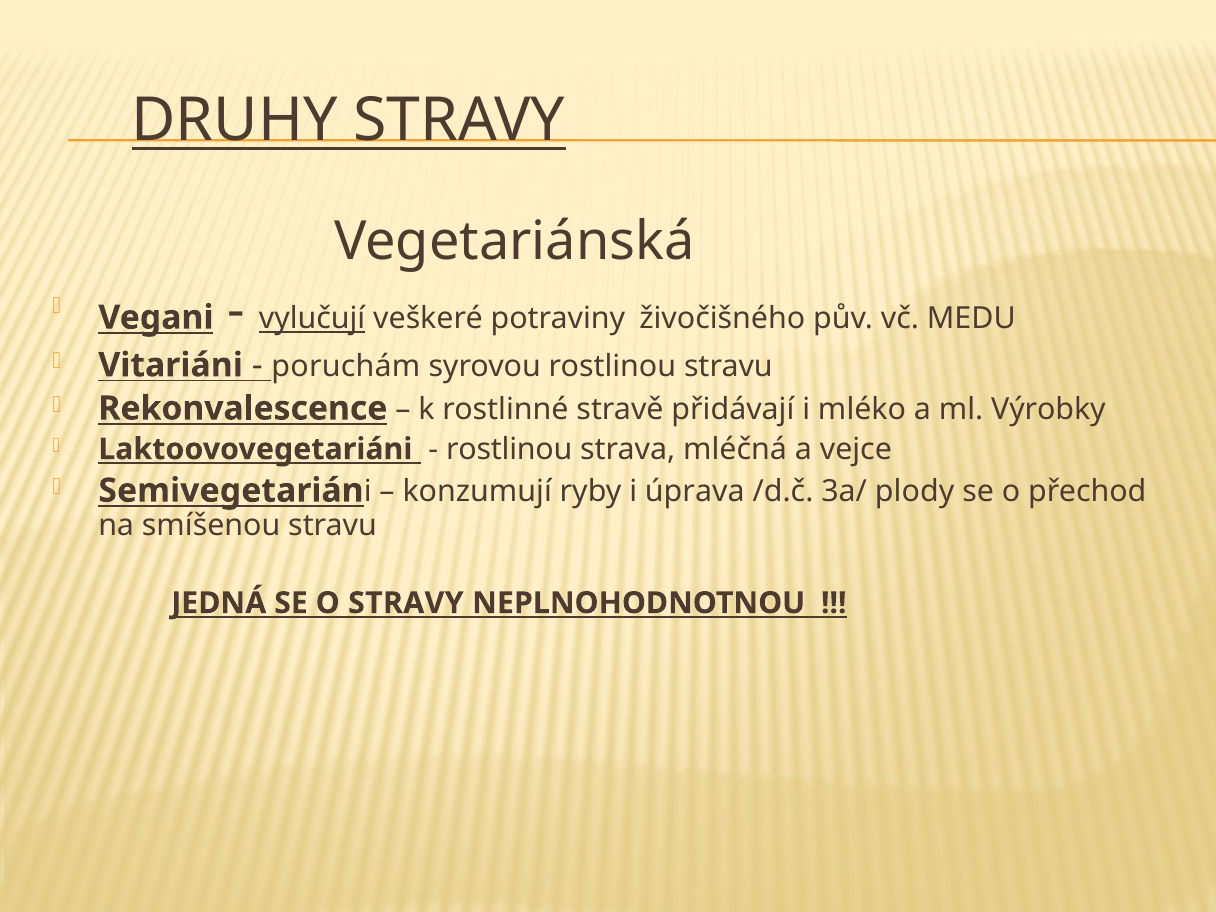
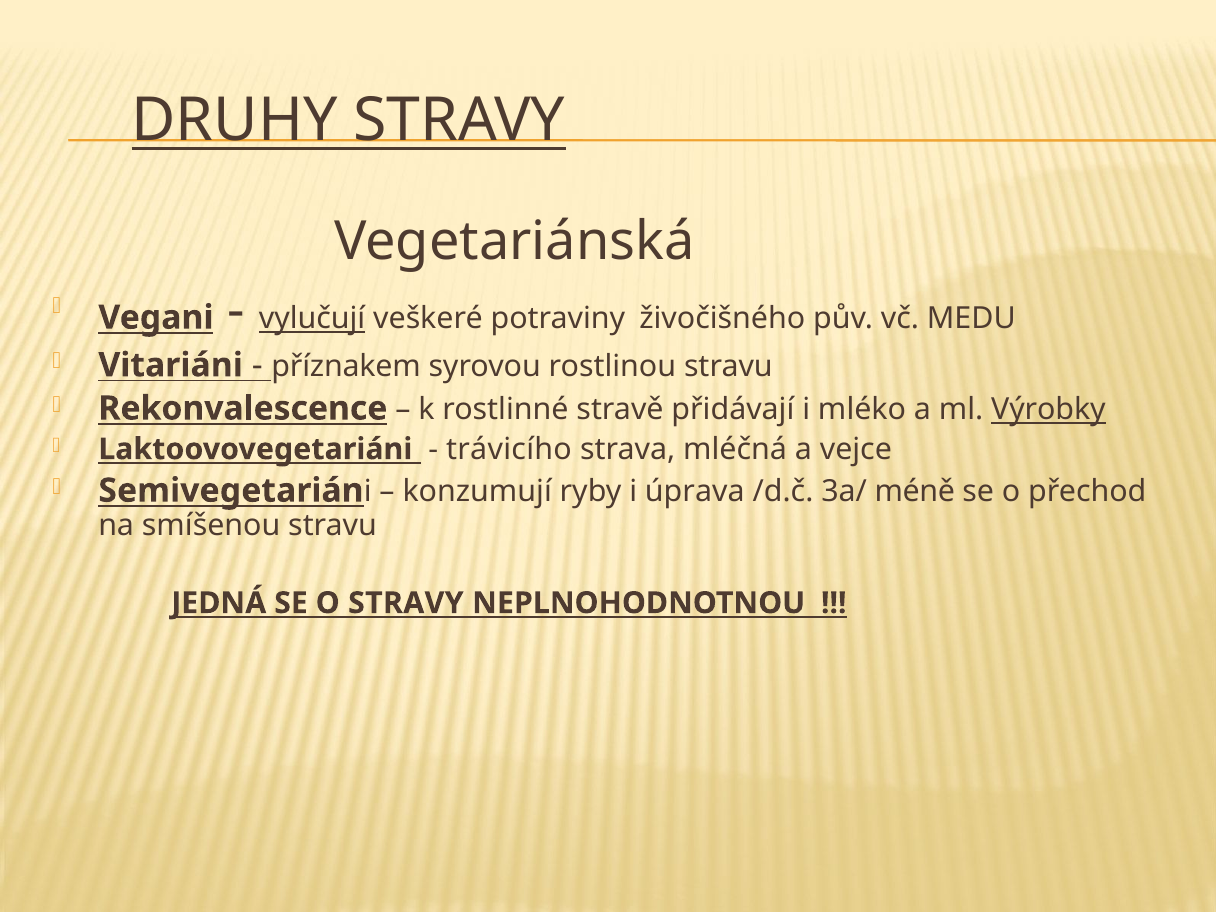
poruchám: poruchám -> příznakem (346, 366)
Výrobky underline: none -> present (1048, 410)
rostlinou: rostlinou -> trávicího (509, 449)
plody: plody -> méně (915, 492)
